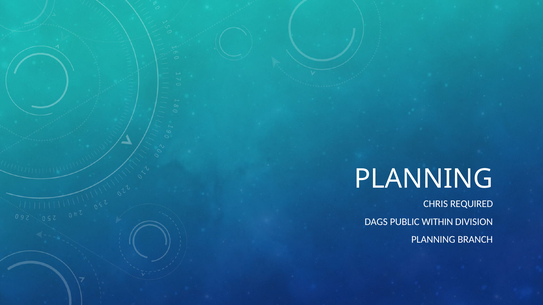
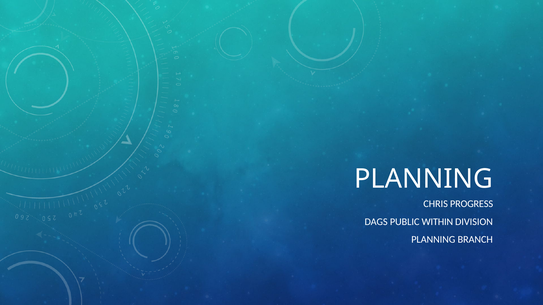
REQUIRED: REQUIRED -> PROGRESS (472, 204)
